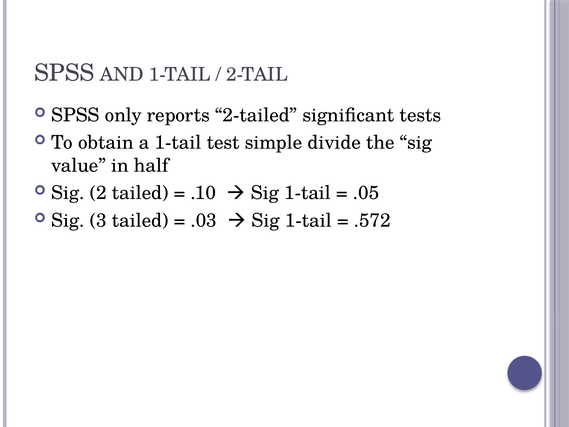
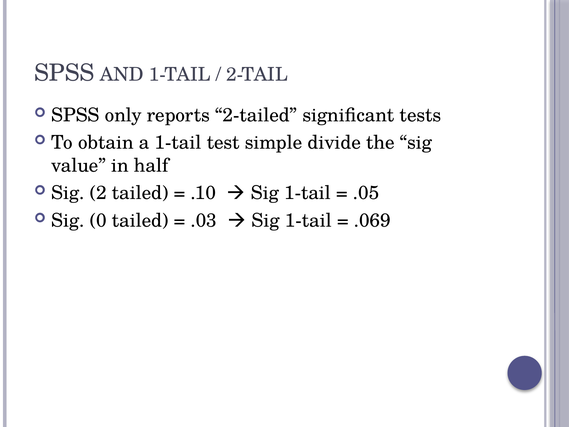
3: 3 -> 0 (98, 220)
.572: .572 -> .069 (372, 220)
